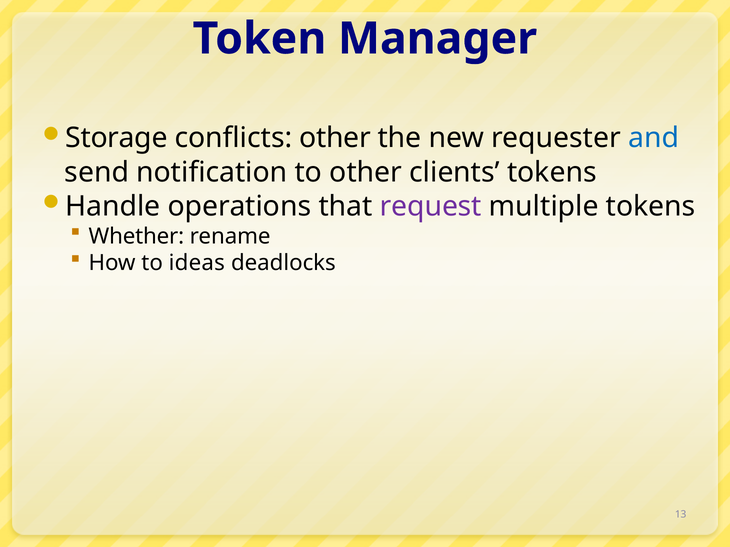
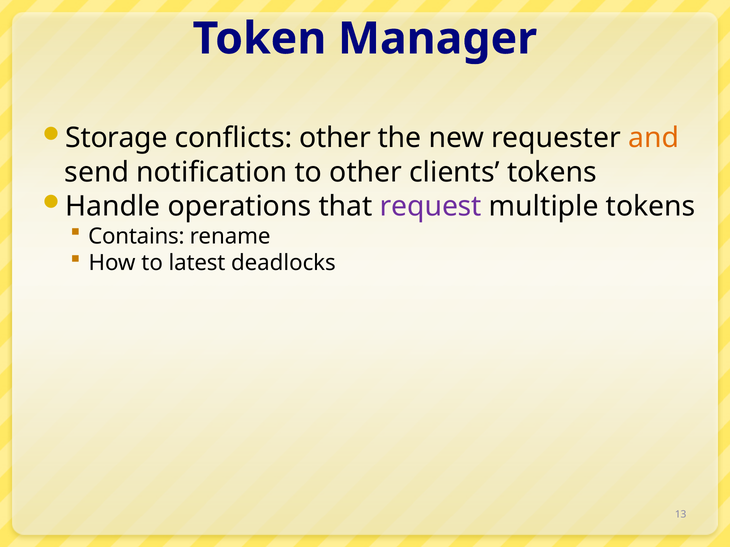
and colour: blue -> orange (654, 138)
Whether: Whether -> Contains (136, 236)
ideas: ideas -> latest (197, 263)
